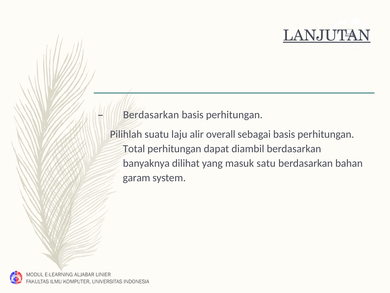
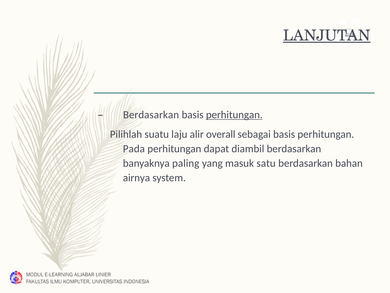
perhitungan underline: none -> present (234, 115)
Total: Total -> Pada (134, 149)
dilihat: dilihat -> paling (186, 163)
garam: garam -> airnya (136, 177)
